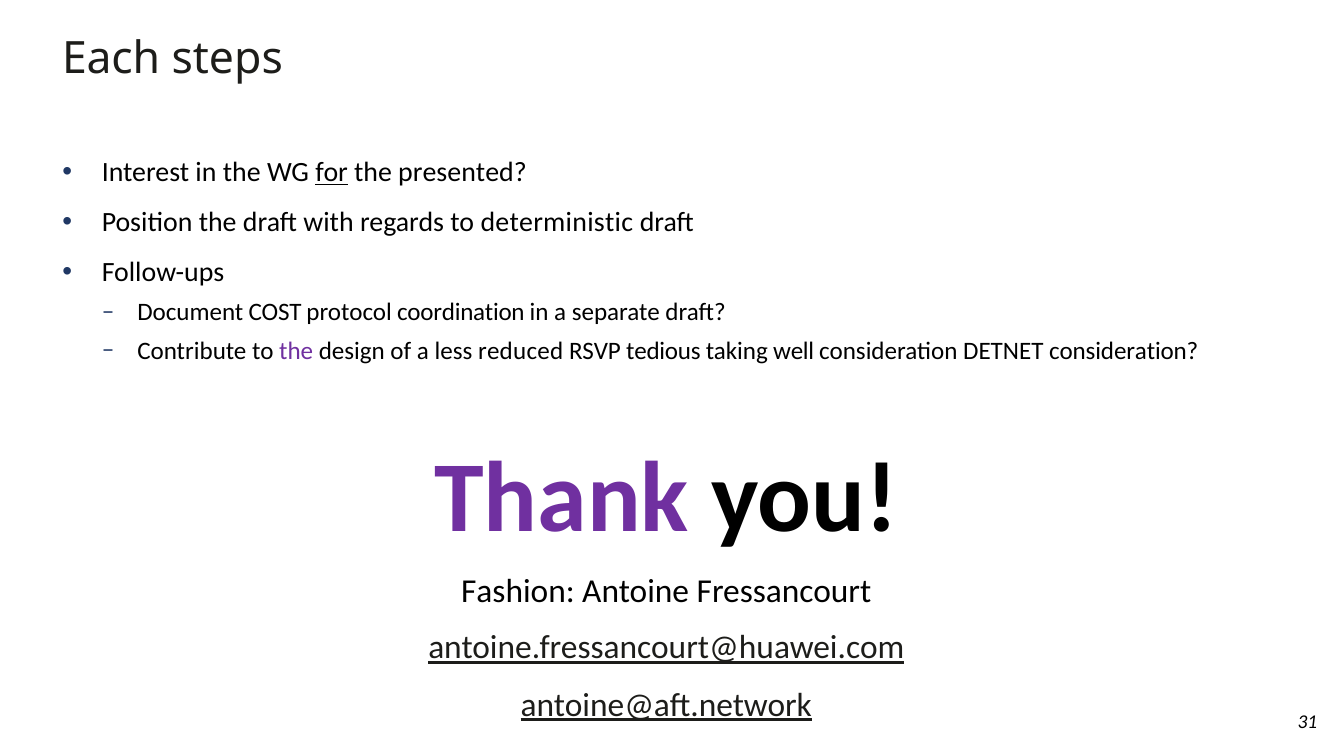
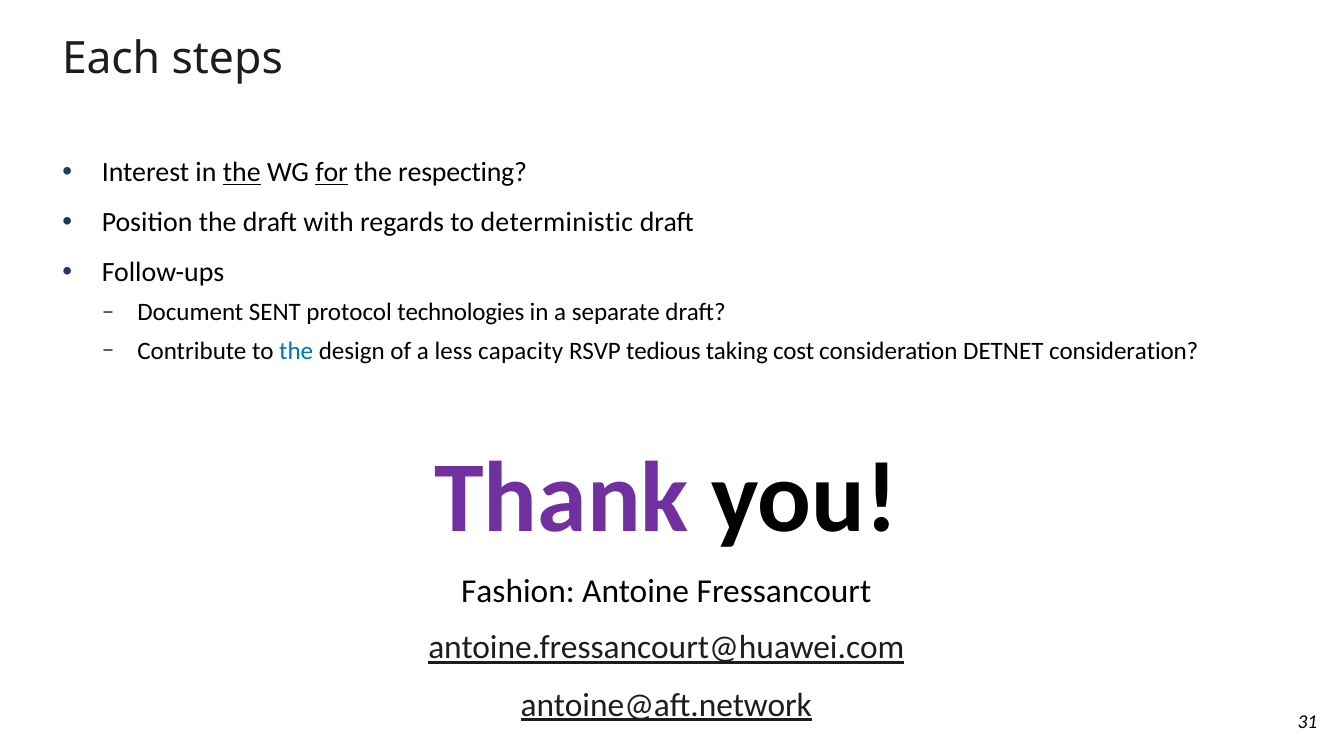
the underline: none -> present (242, 172)
presented: presented -> respecting (463, 172)
COST: COST -> SENT (275, 313)
coordination: coordination -> technologies (461, 313)
the colour: purple -> blue (296, 351)
reduced: reduced -> capacity (521, 351)
well: well -> cost (794, 351)
